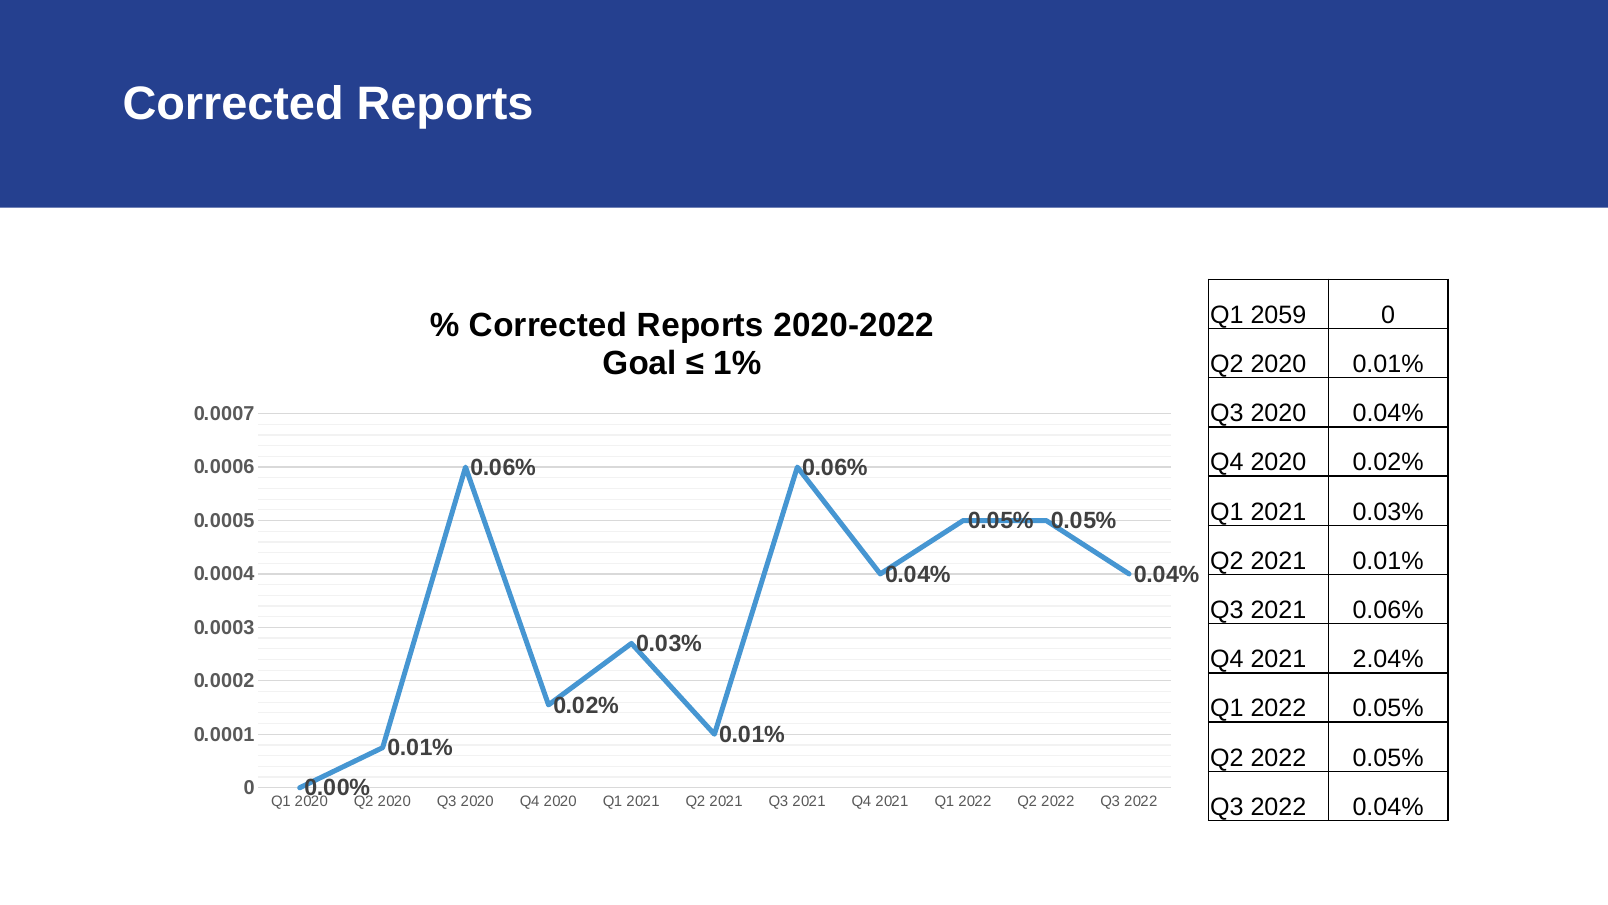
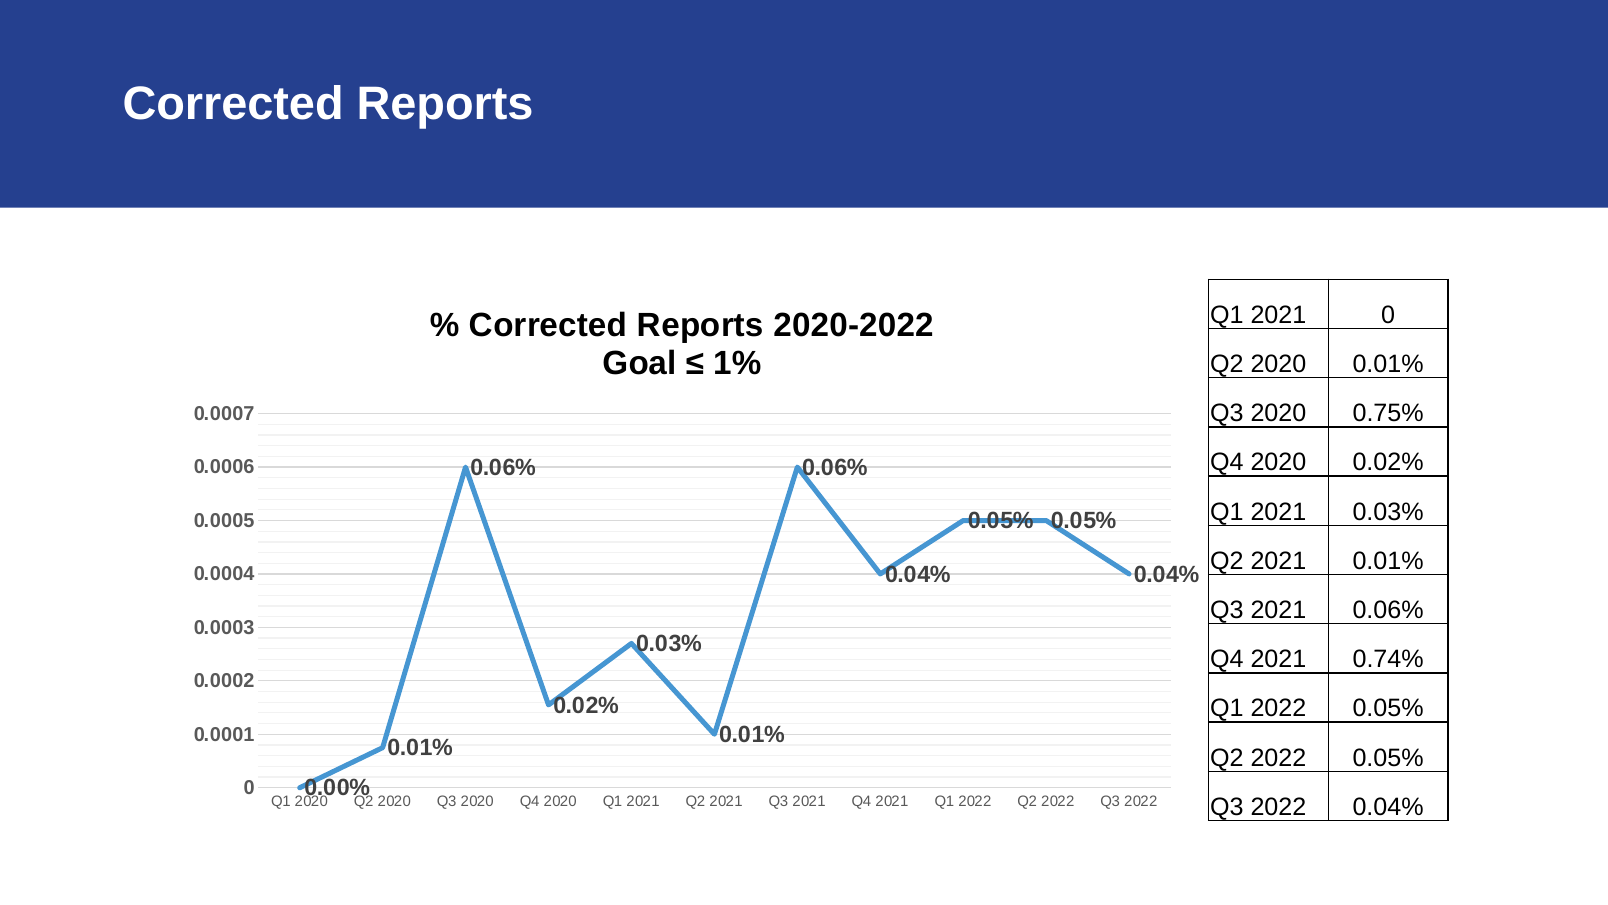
2059: 2059 -> 2021 (1278, 315)
2020 0.04%: 0.04% -> 0.75% (1388, 413)
2.04%: 2.04% -> 0.74% (1388, 659)
